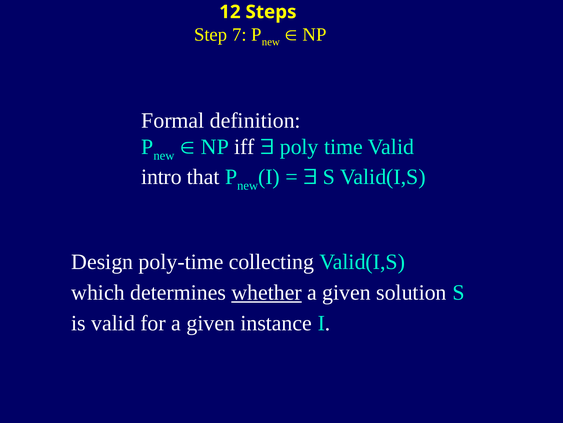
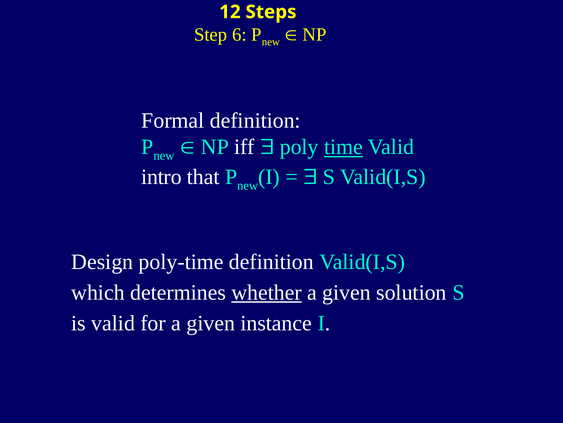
7: 7 -> 6 (239, 34)
time underline: none -> present (343, 147)
poly-time collecting: collecting -> definition (271, 261)
